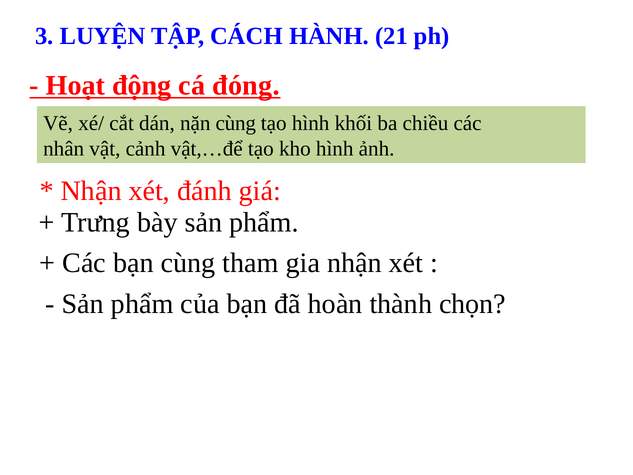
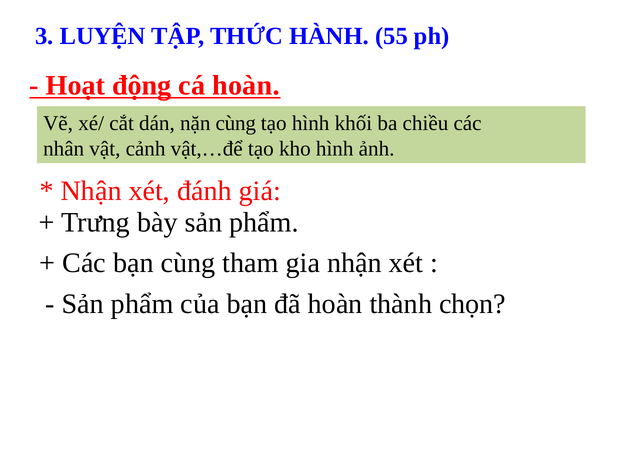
CÁCH: CÁCH -> THỨC (247, 36)
21: 21 -> 55 (391, 36)
cá đóng: đóng -> hoàn (246, 85)
